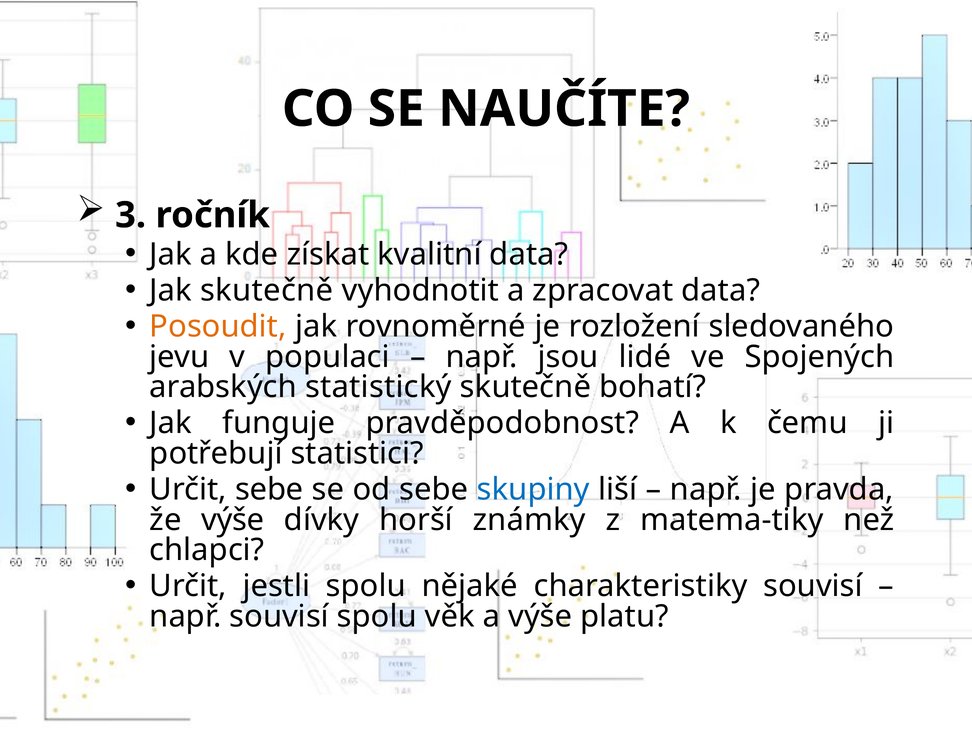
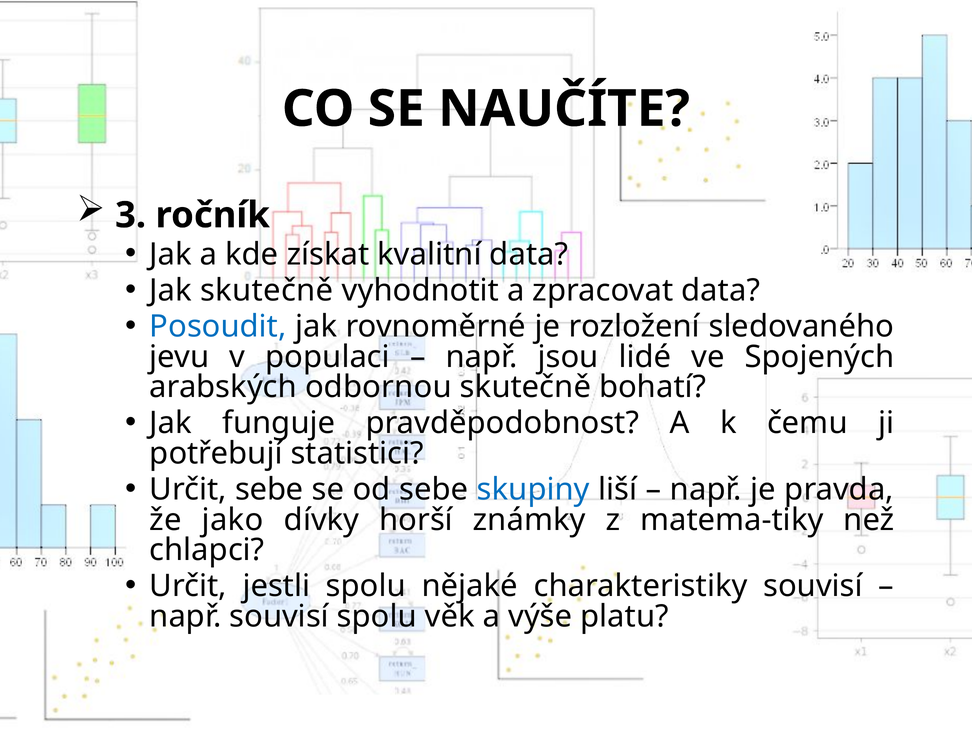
Posoudit colour: orange -> blue (218, 327)
statistický: statistický -> odbornou (378, 387)
že výše: výše -> jako (233, 520)
